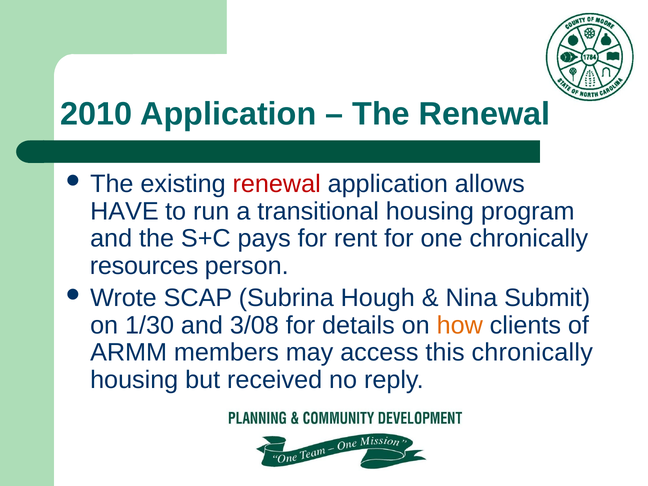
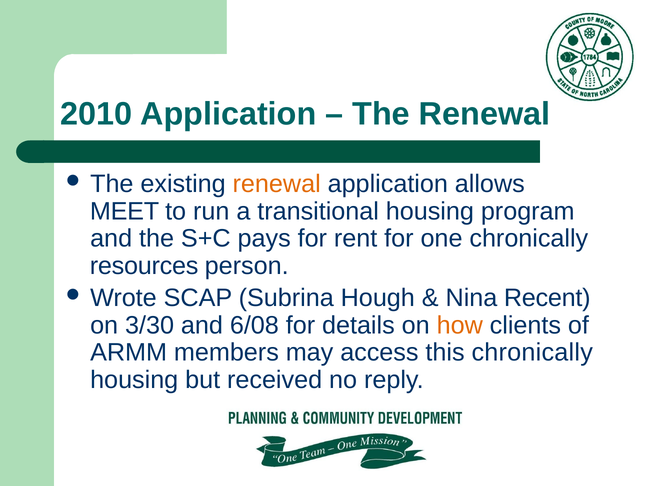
renewal colour: red -> orange (277, 184)
HAVE: HAVE -> MEET (125, 211)
Submit: Submit -> Recent (547, 298)
1/30: 1/30 -> 3/30 (150, 325)
3/08: 3/08 -> 6/08 (254, 325)
